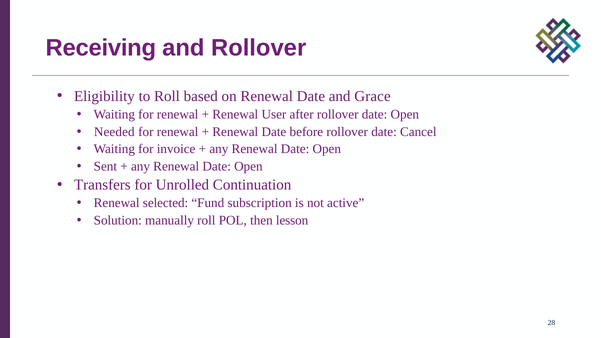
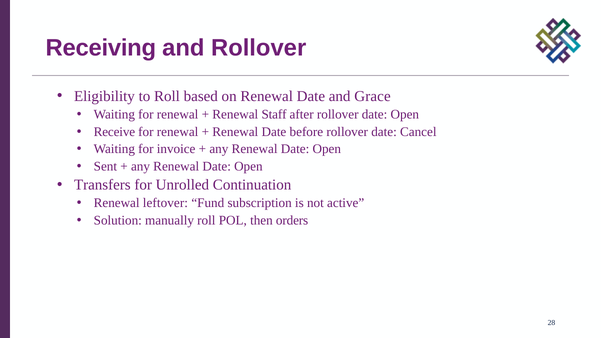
User: User -> Staff (274, 114)
Needed: Needed -> Receive (114, 132)
selected: selected -> leftover (165, 203)
lesson: lesson -> orders (292, 220)
